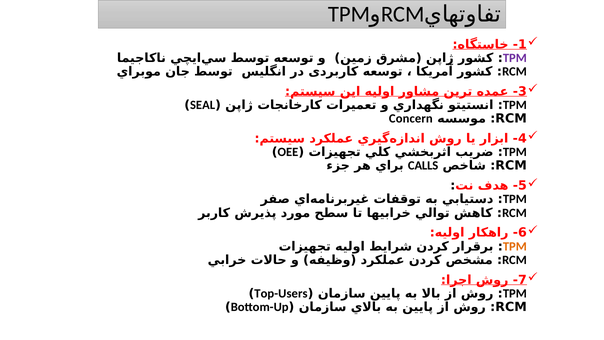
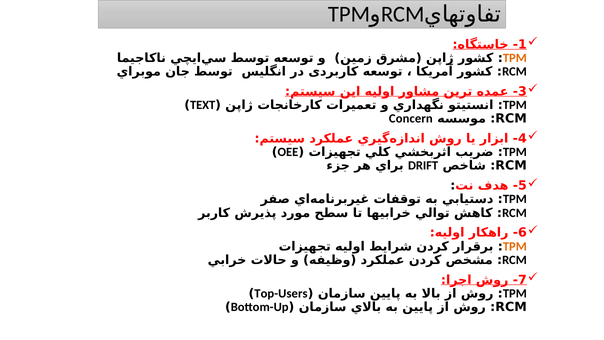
TPM colour: purple -> orange (515, 58)
SEAL: SEAL -> TEXT (203, 105)
CALLS: CALLS -> DRIFT (423, 166)
